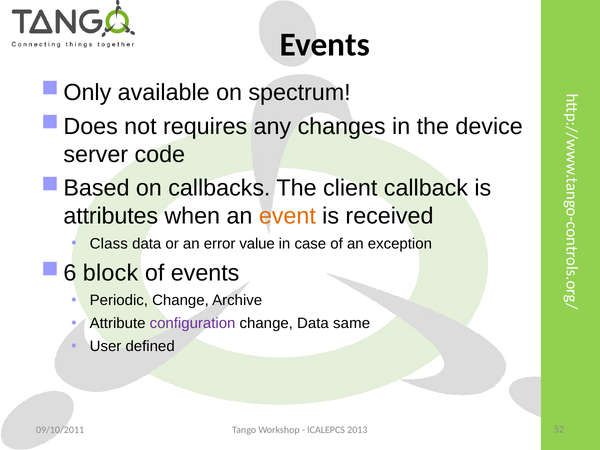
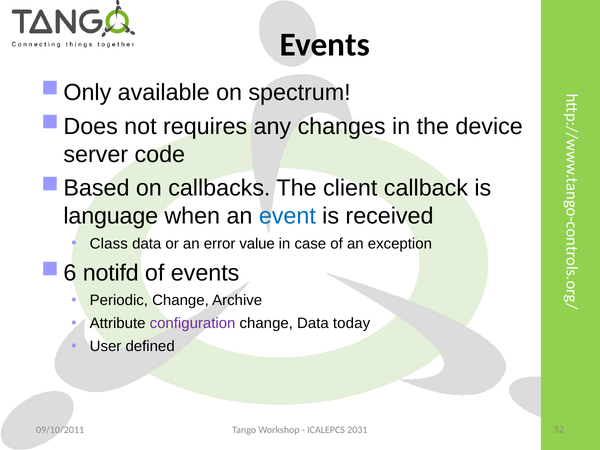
attributes: attributes -> language (111, 216)
event colour: orange -> blue (287, 216)
block: block -> notifd (111, 273)
same: same -> today (352, 324)
2013: 2013 -> 2031 (357, 430)
